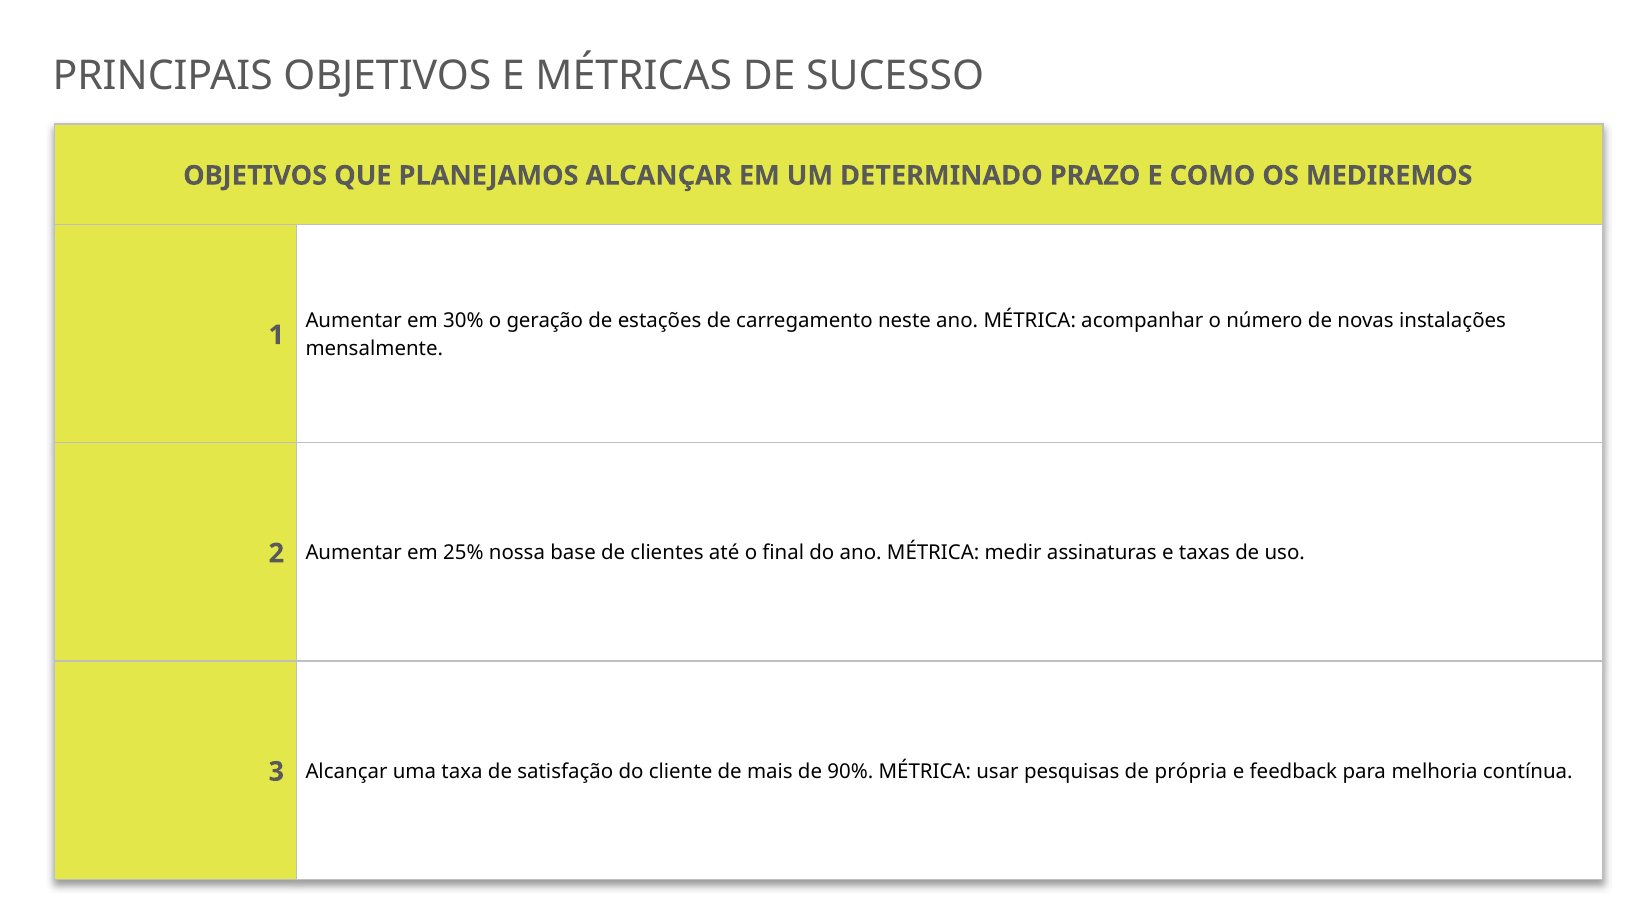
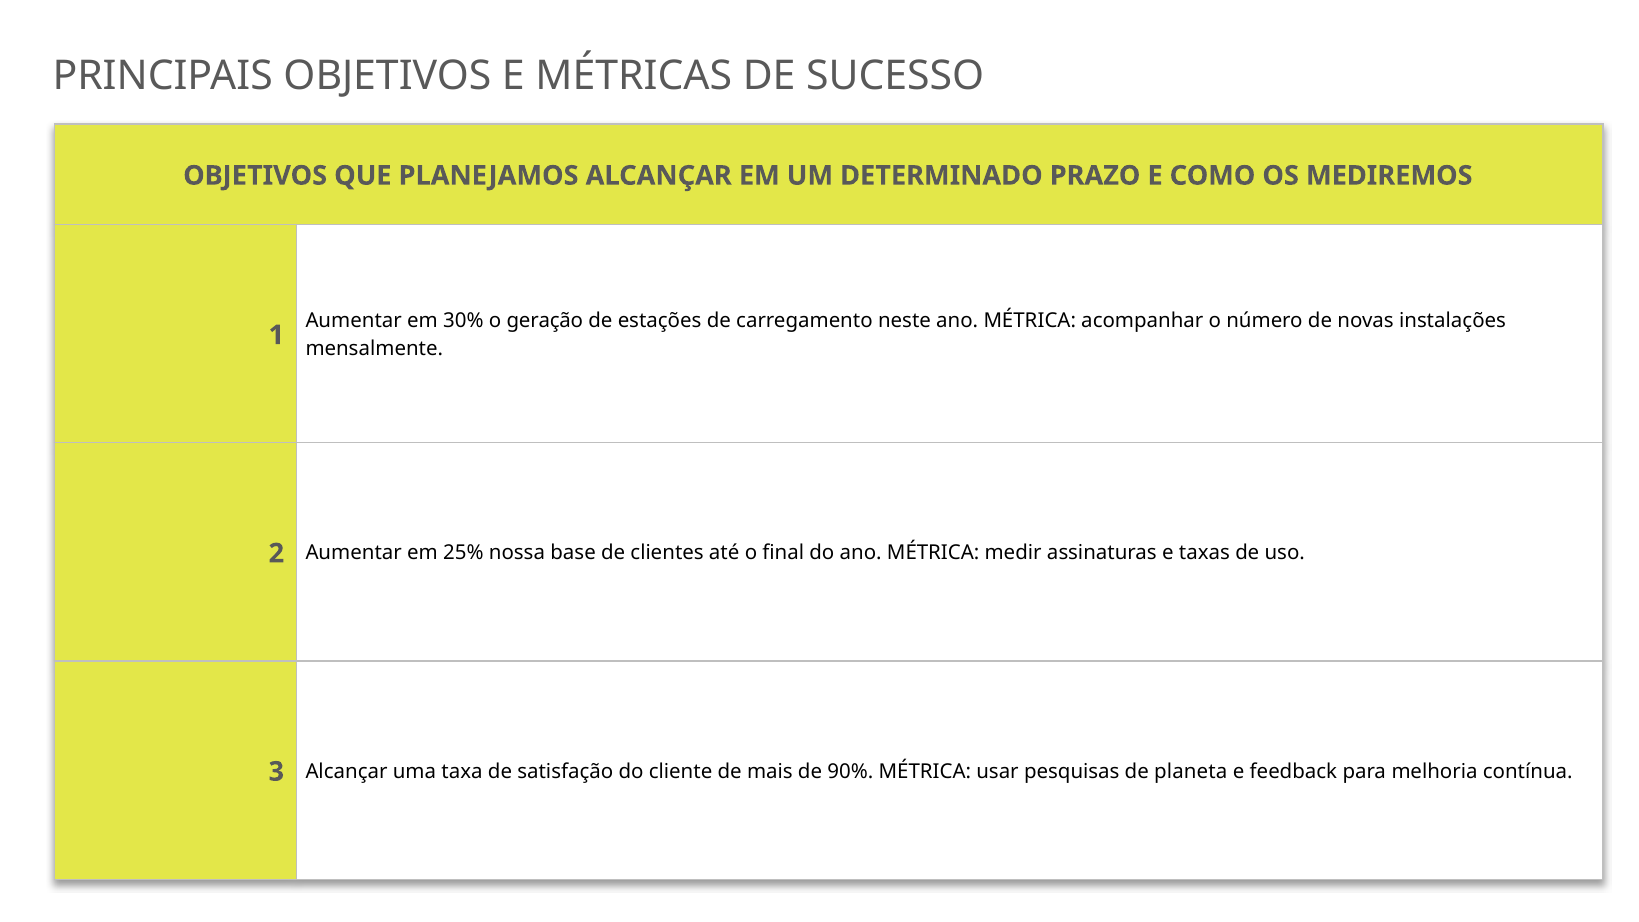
própria: própria -> planeta (1191, 771)
